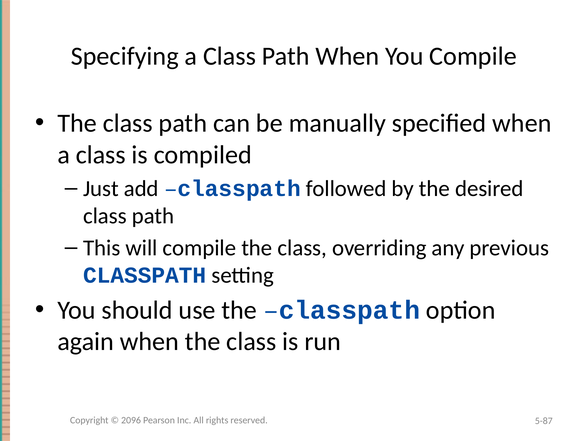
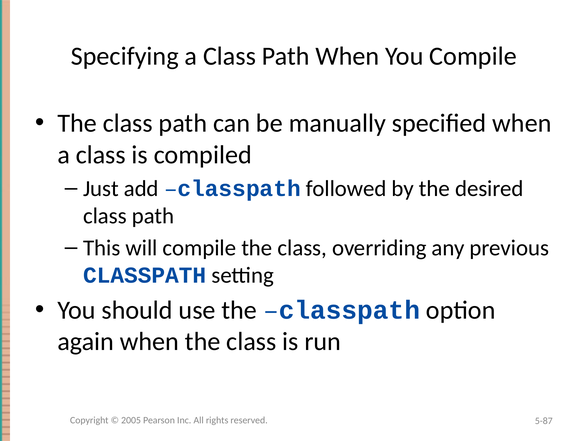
2096: 2096 -> 2005 (131, 420)
